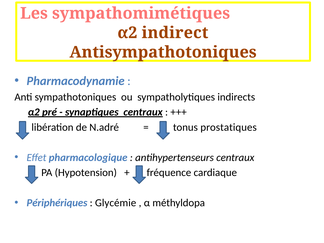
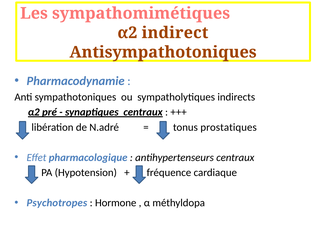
Périphériques: Périphériques -> Psychotropes (57, 203)
Glycémie: Glycémie -> Hormone (116, 203)
